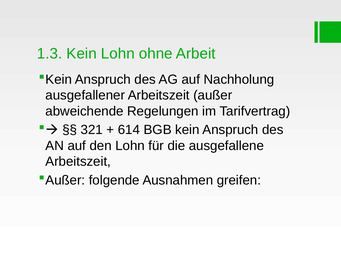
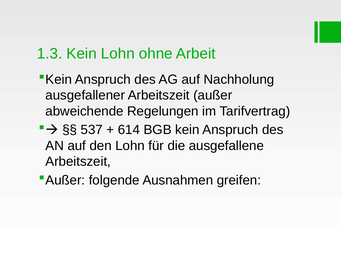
321: 321 -> 537 (92, 130)
